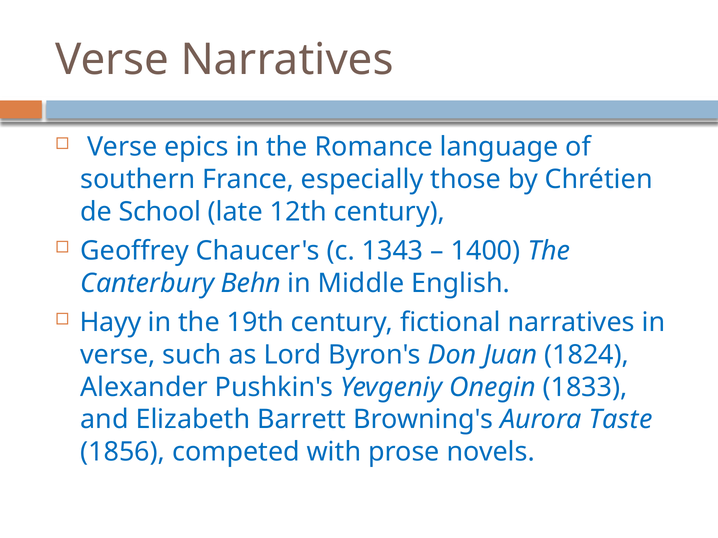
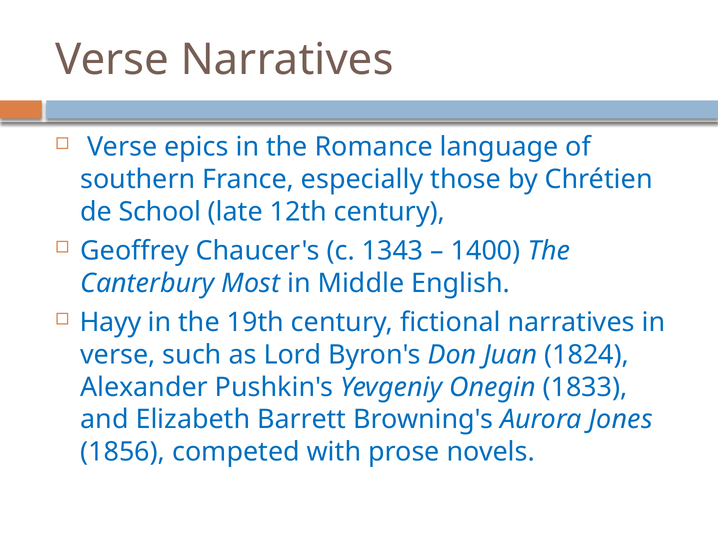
Behn: Behn -> Most (251, 284)
Taste: Taste -> Jones (621, 420)
